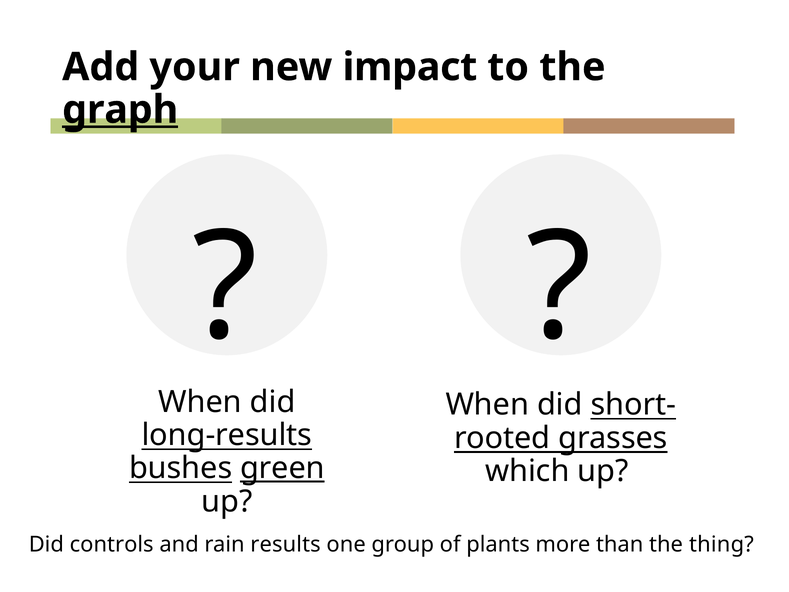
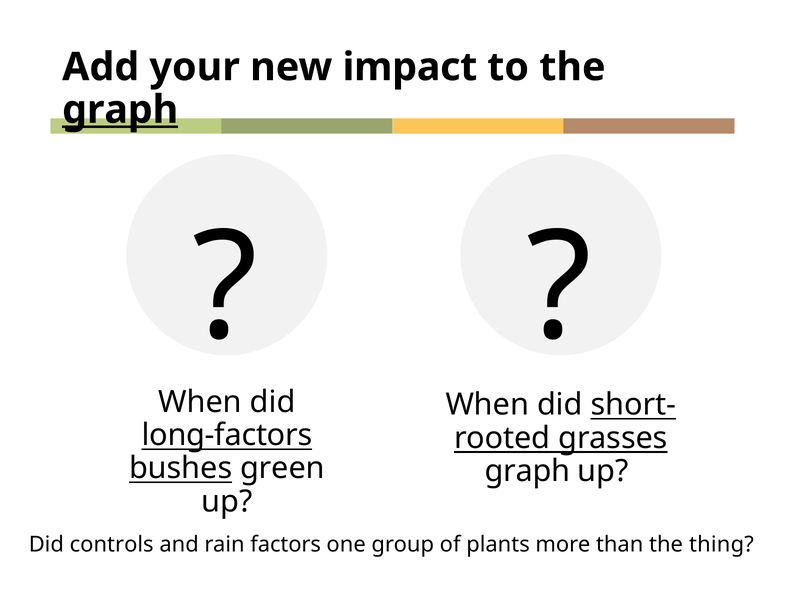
long-results: long-results -> long-factors (227, 435)
green underline: present -> none (282, 468)
which: which -> graph (527, 471)
results: results -> factors (286, 544)
